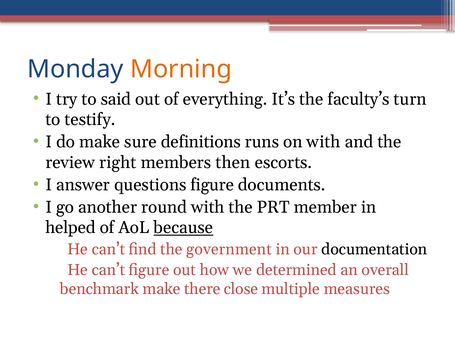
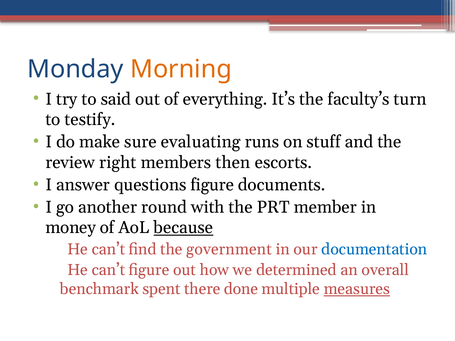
definitions: definitions -> evaluating (201, 142)
on with: with -> stuff (324, 142)
helped: helped -> money (71, 228)
documentation colour: black -> blue (374, 249)
benchmark make: make -> spent (162, 289)
close: close -> done (241, 289)
measures underline: none -> present (357, 289)
